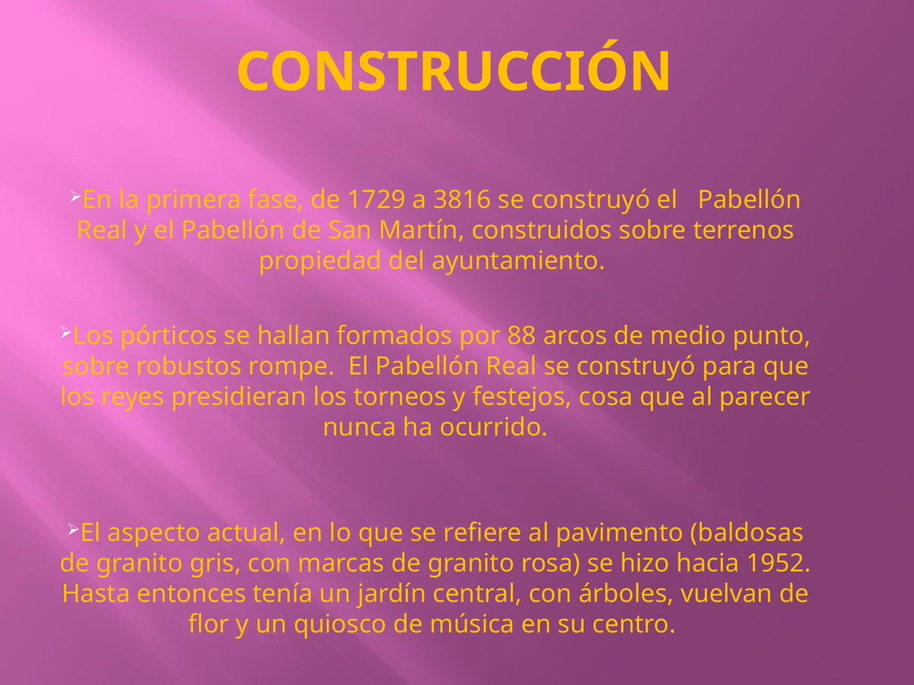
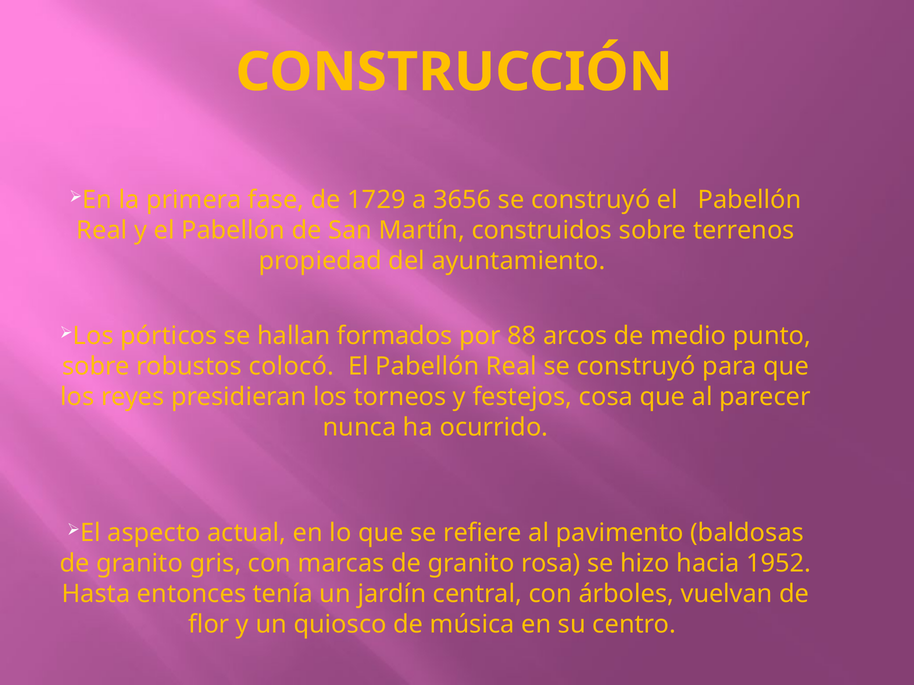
3816: 3816 -> 3656 (462, 200)
rompe: rompe -> colocó (292, 367)
